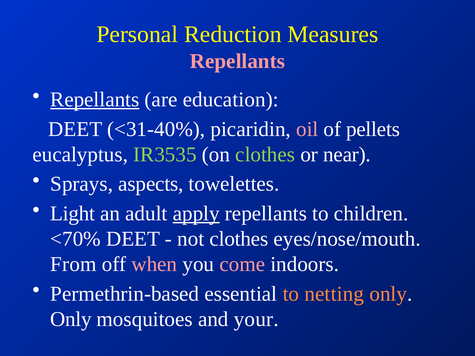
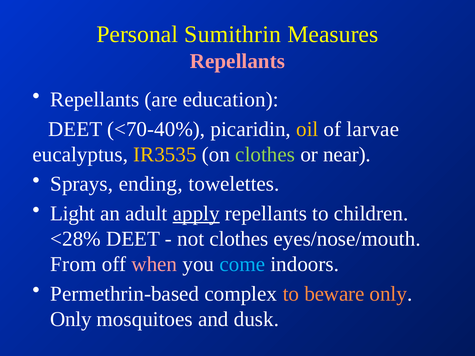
Reduction: Reduction -> Sumithrin (233, 35)
Repellants underline: present -> none (95, 100)
<31-40%: <31-40% -> <70-40% (156, 129)
oil colour: pink -> yellow (307, 129)
pellets: pellets -> larvae (373, 129)
IR3535 colour: light green -> yellow (165, 155)
aspects: aspects -> ending (151, 184)
<70%: <70% -> <28% (76, 239)
come colour: pink -> light blue (242, 264)
essential: essential -> complex (241, 294)
netting: netting -> beware (334, 294)
your: your -> dusk (256, 319)
